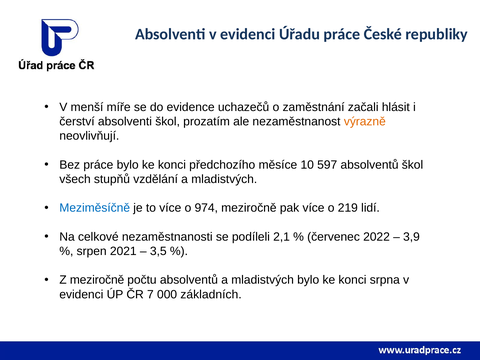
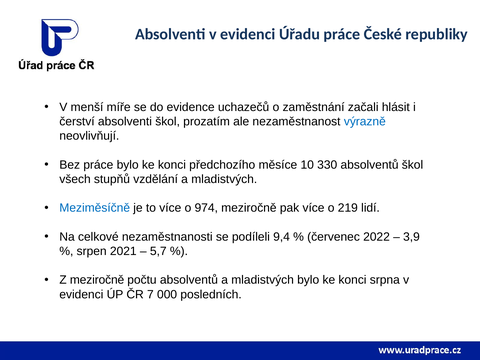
výrazně colour: orange -> blue (365, 122)
597: 597 -> 330 (327, 165)
2,1: 2,1 -> 9,4 (282, 237)
3,5: 3,5 -> 5,7 (158, 251)
základních: základních -> posledních (211, 294)
